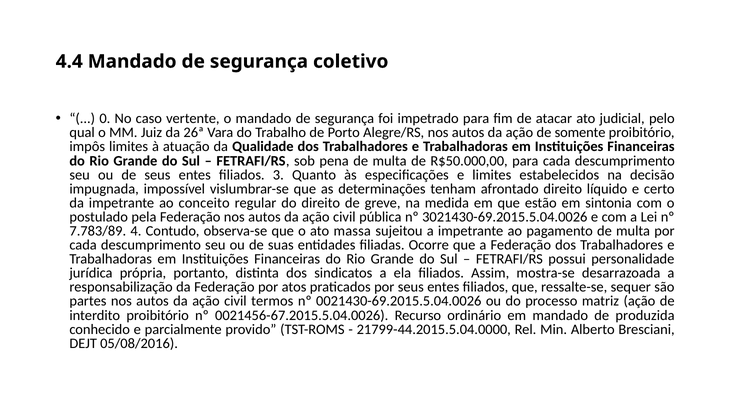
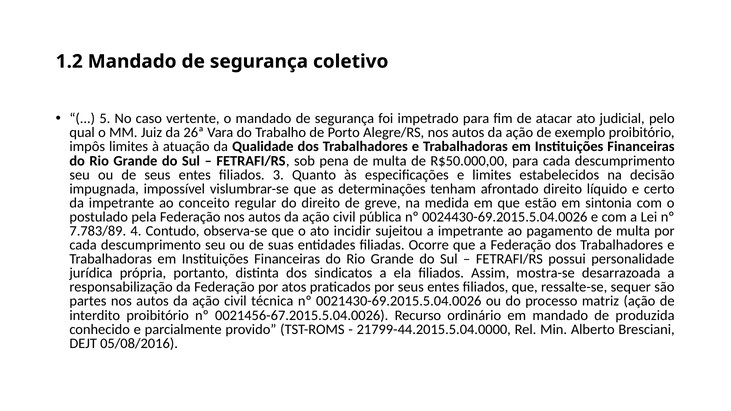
4.4: 4.4 -> 1.2 (69, 61)
0: 0 -> 5 (105, 119)
somente: somente -> exemplo (580, 133)
3021430-69.2015.5.04.0026: 3021430-69.2015.5.04.0026 -> 0024430-69.2015.5.04.0026 (505, 217)
massa: massa -> incidir (352, 231)
termos: termos -> técnica (272, 301)
